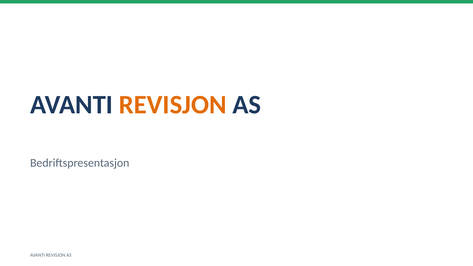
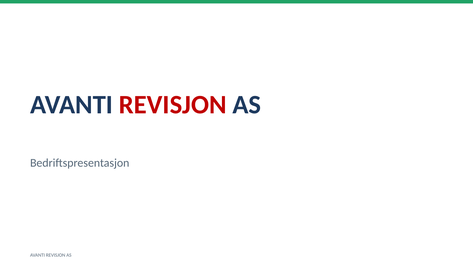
REVISJON colour: orange -> red (173, 105)
